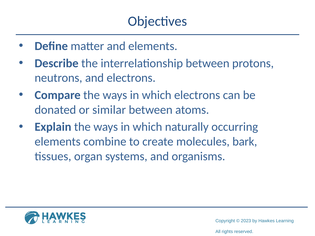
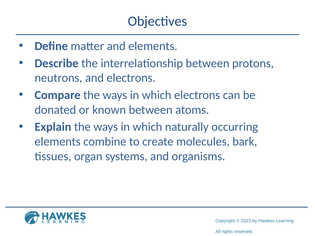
similar: similar -> known (109, 110)
